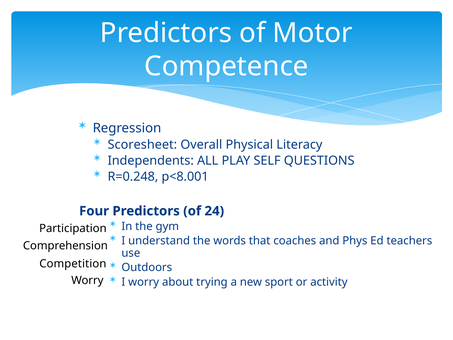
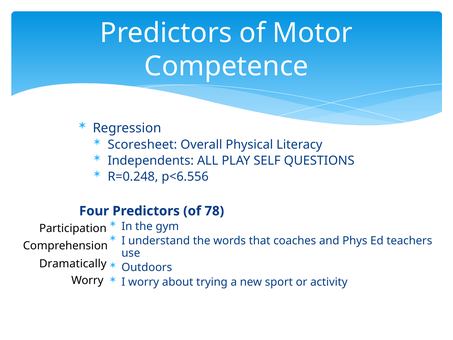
p<8.001: p<8.001 -> p<6.556 (185, 177)
24: 24 -> 78 (214, 211)
Competition: Competition -> Dramatically (73, 264)
